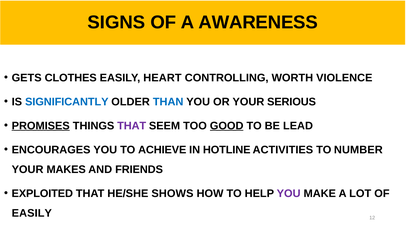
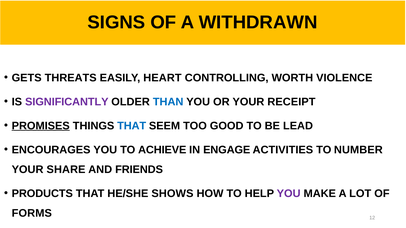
AWARENESS: AWARENESS -> WITHDRAWN (258, 23)
CLOTHES: CLOTHES -> THREATS (71, 78)
SIGNIFICANTLY colour: blue -> purple (67, 102)
SERIOUS: SERIOUS -> RECEIPT (291, 102)
THAT colour: purple -> blue (132, 126)
GOOD underline: present -> none (227, 126)
HOTLINE: HOTLINE -> ENGAGE (227, 150)
MAKES: MAKES -> SHARE (66, 170)
EXPLOITED: EXPLOITED -> PRODUCTS (42, 194)
EASILY: EASILY -> FORMS (32, 214)
